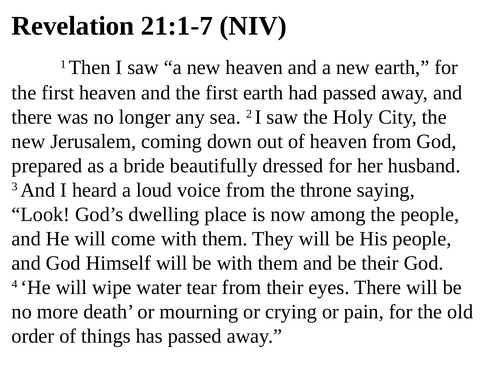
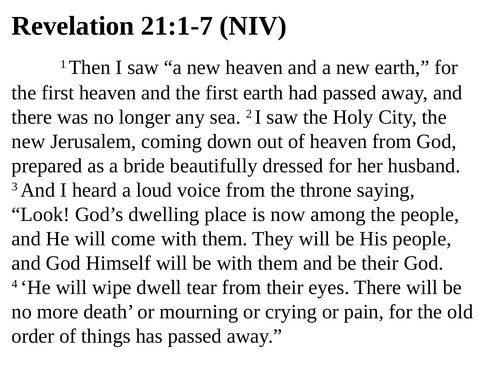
water: water -> dwell (159, 287)
